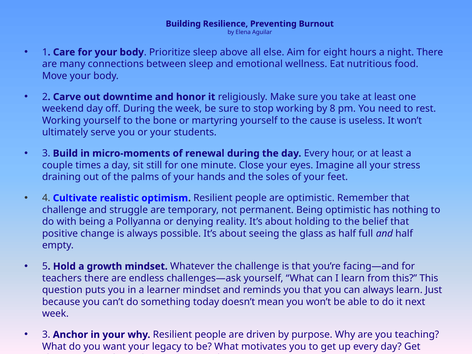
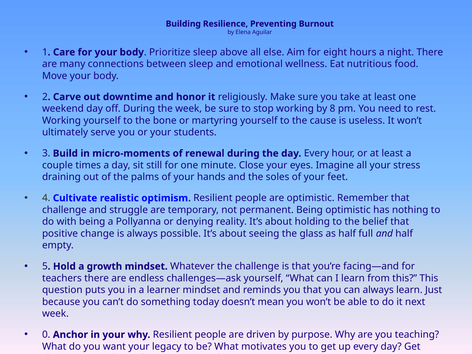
3: 3 -> 0 (46, 335)
